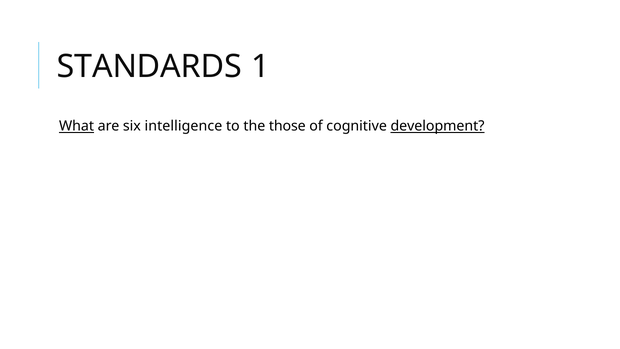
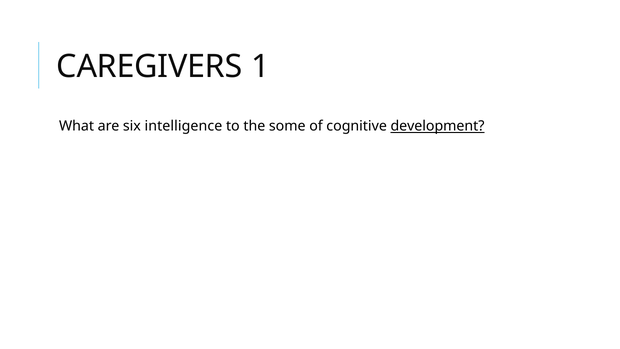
STANDARDS: STANDARDS -> CAREGIVERS (149, 67)
What underline: present -> none (77, 126)
those: those -> some (287, 126)
